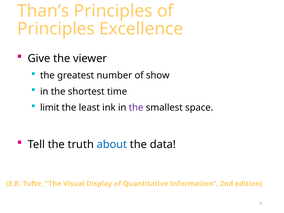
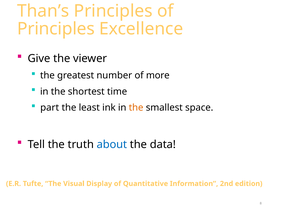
show: show -> more (158, 75)
limit: limit -> part (50, 108)
the colour: purple -> orange (136, 108)
